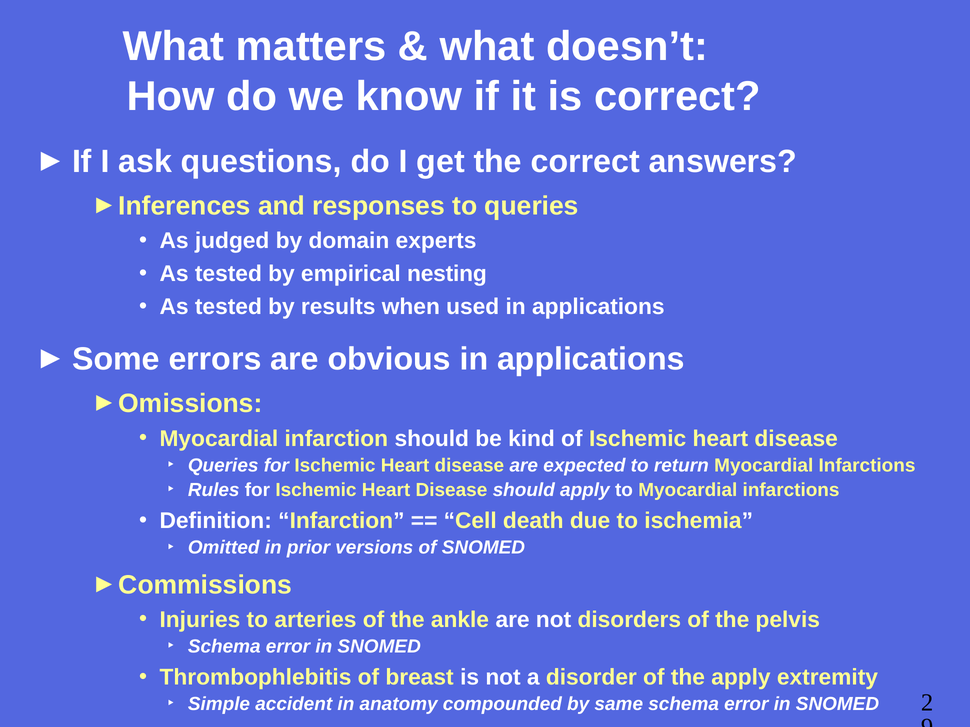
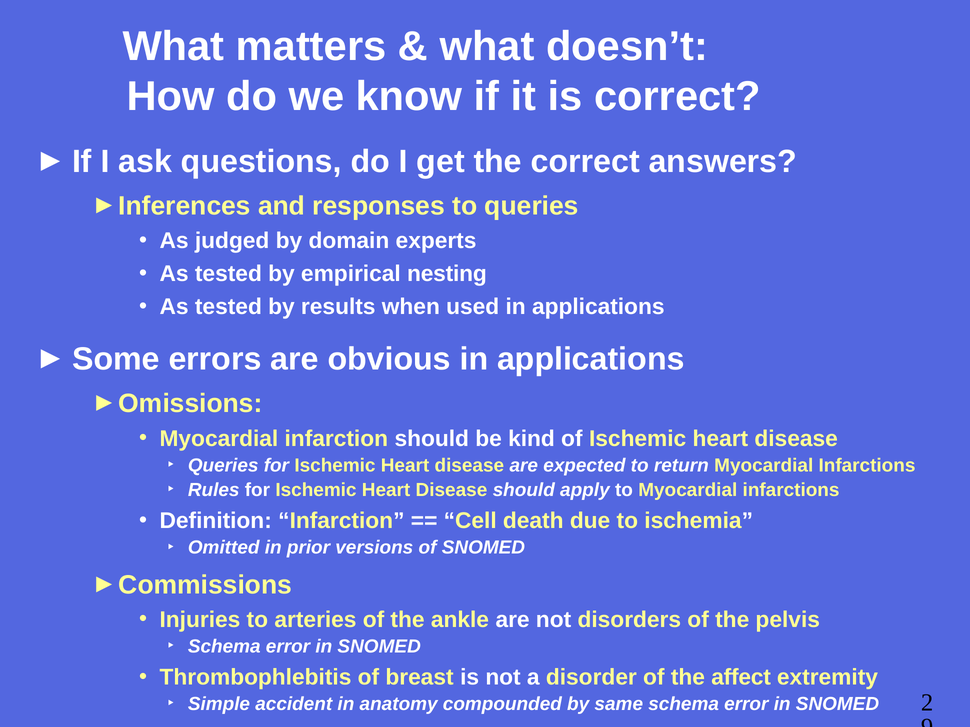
the apply: apply -> affect (741, 678)
